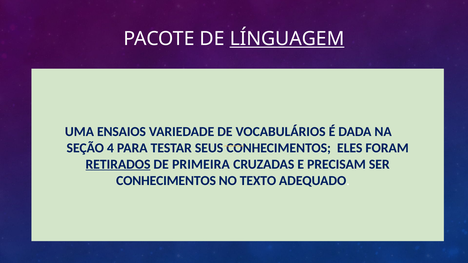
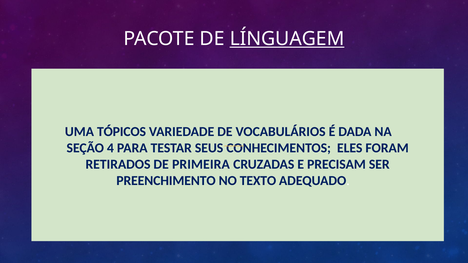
ENSAIOS: ENSAIOS -> TÓPICOS (121, 132)
RETIRADOS underline: present -> none (118, 164)
CONHECIMENTOS: CONHECIMENTOS -> PREENCHIMENTO (166, 181)
